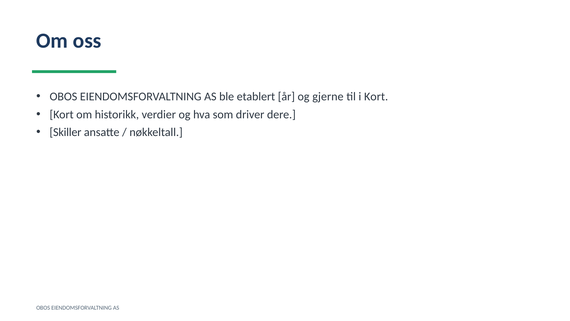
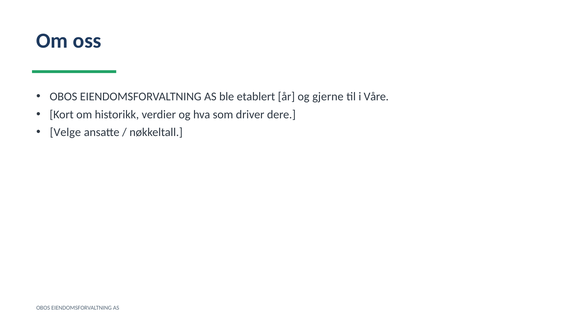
i Kort: Kort -> Våre (376, 97)
Skiller: Skiller -> Velge (65, 132)
